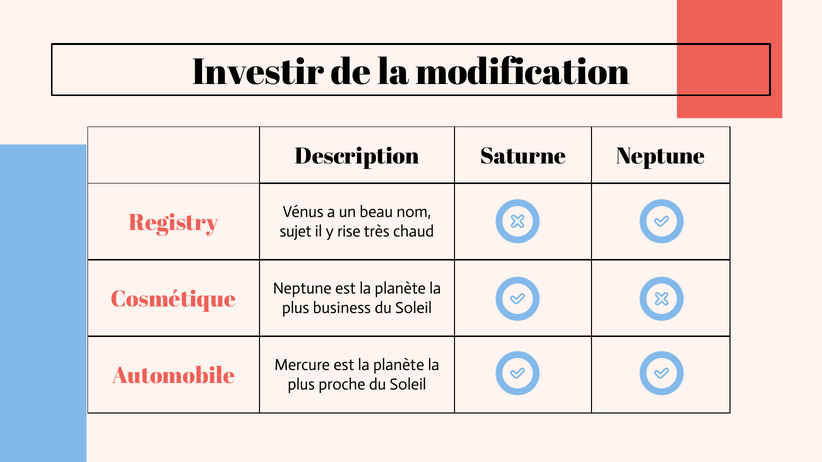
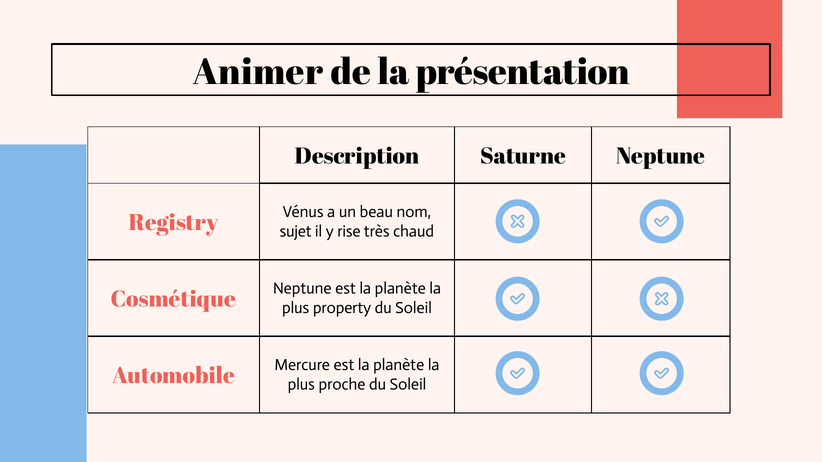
Investir: Investir -> Animer (258, 72)
modification: modification -> présentation (523, 72)
business: business -> property (342, 308)
